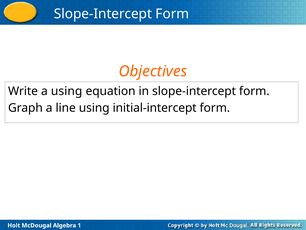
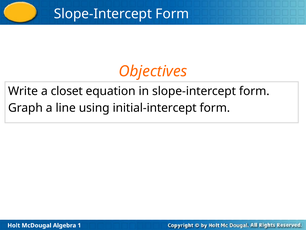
a using: using -> closet (67, 91)
